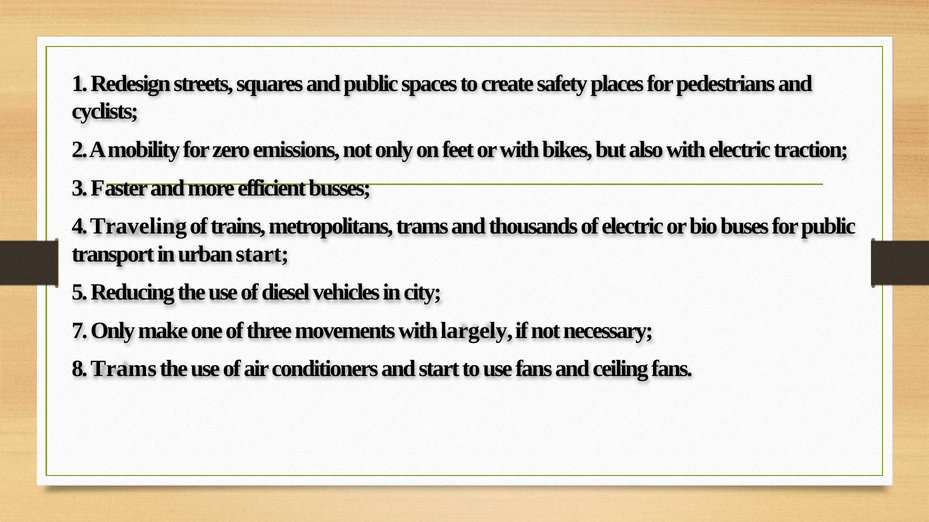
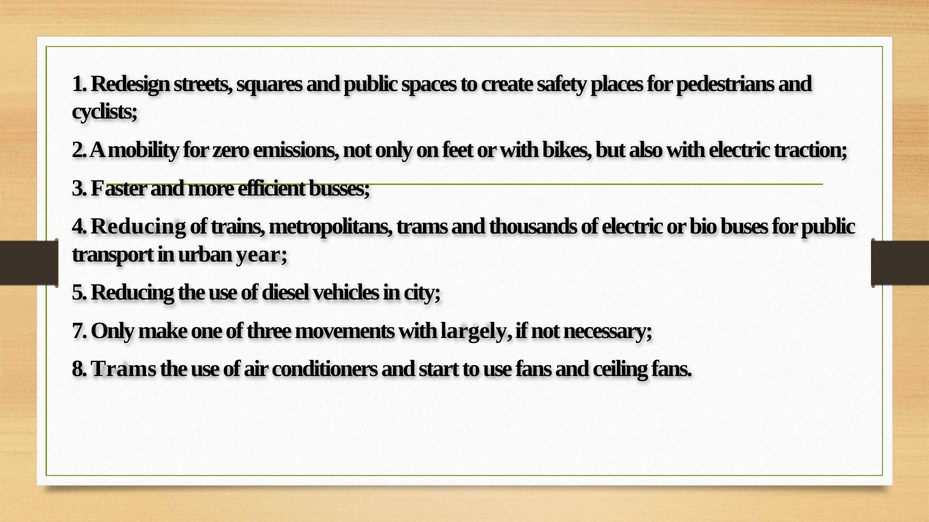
4 Traveling: Traveling -> Reducing (138, 226)
urban start: start -> year (262, 254)
